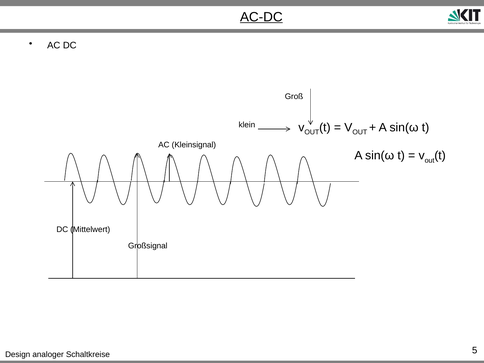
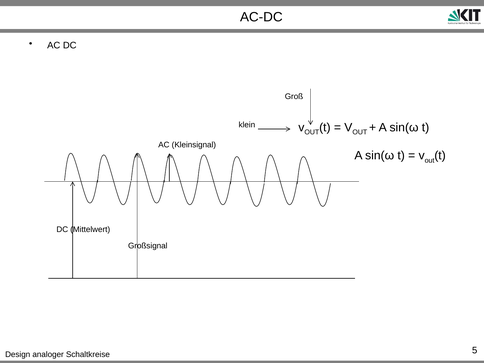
AC-DC underline: present -> none (261, 17)
